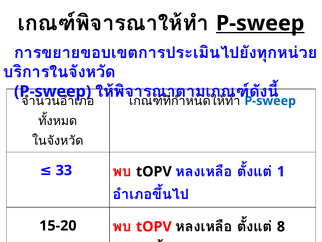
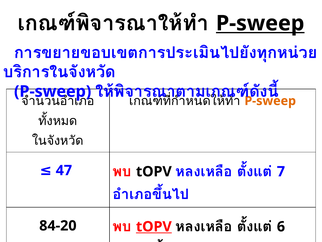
P-sweep colour: blue -> orange (270, 101)
33: 33 -> 47 (64, 170)
1: 1 -> 7 (281, 171)
15-20: 15-20 -> 84-20 (58, 225)
tOPV underline: none -> present (154, 226)
8: 8 -> 6 (281, 226)
